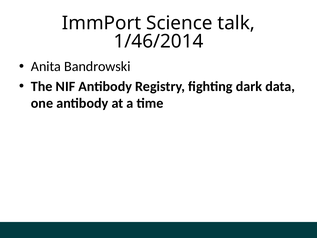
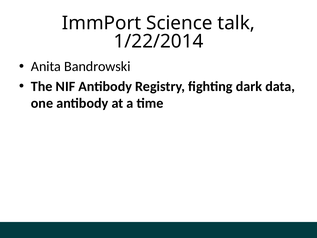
1/46/2014: 1/46/2014 -> 1/22/2014 (159, 41)
